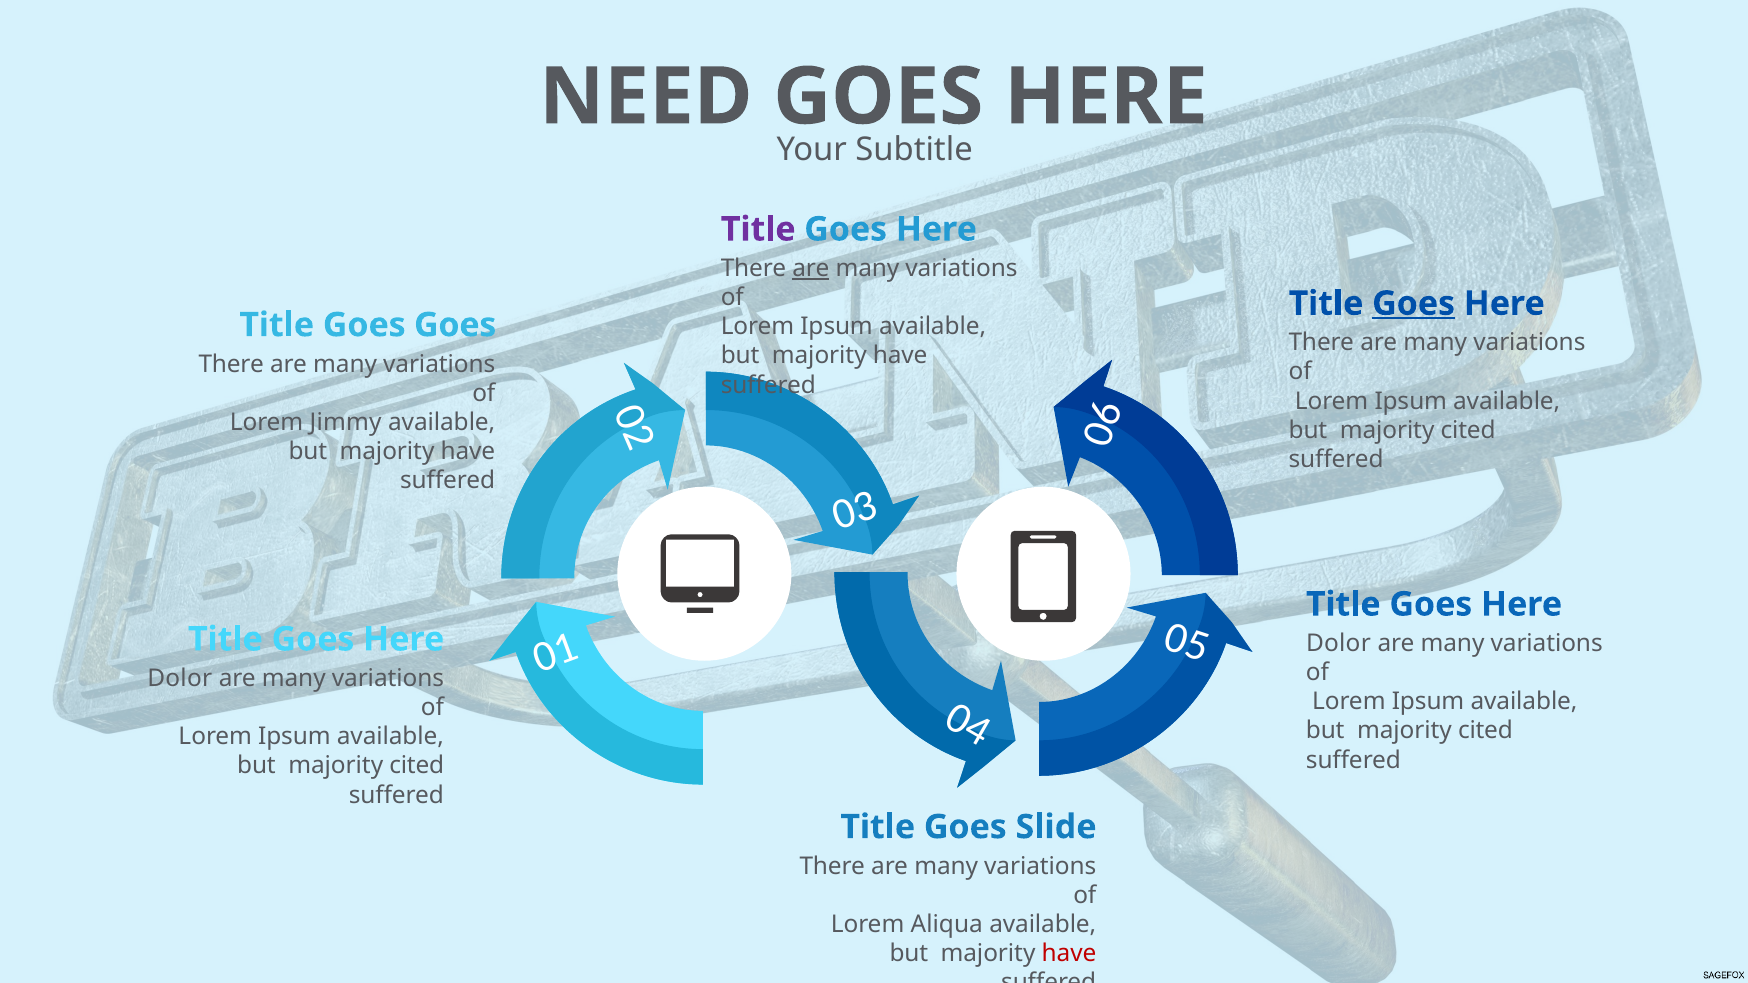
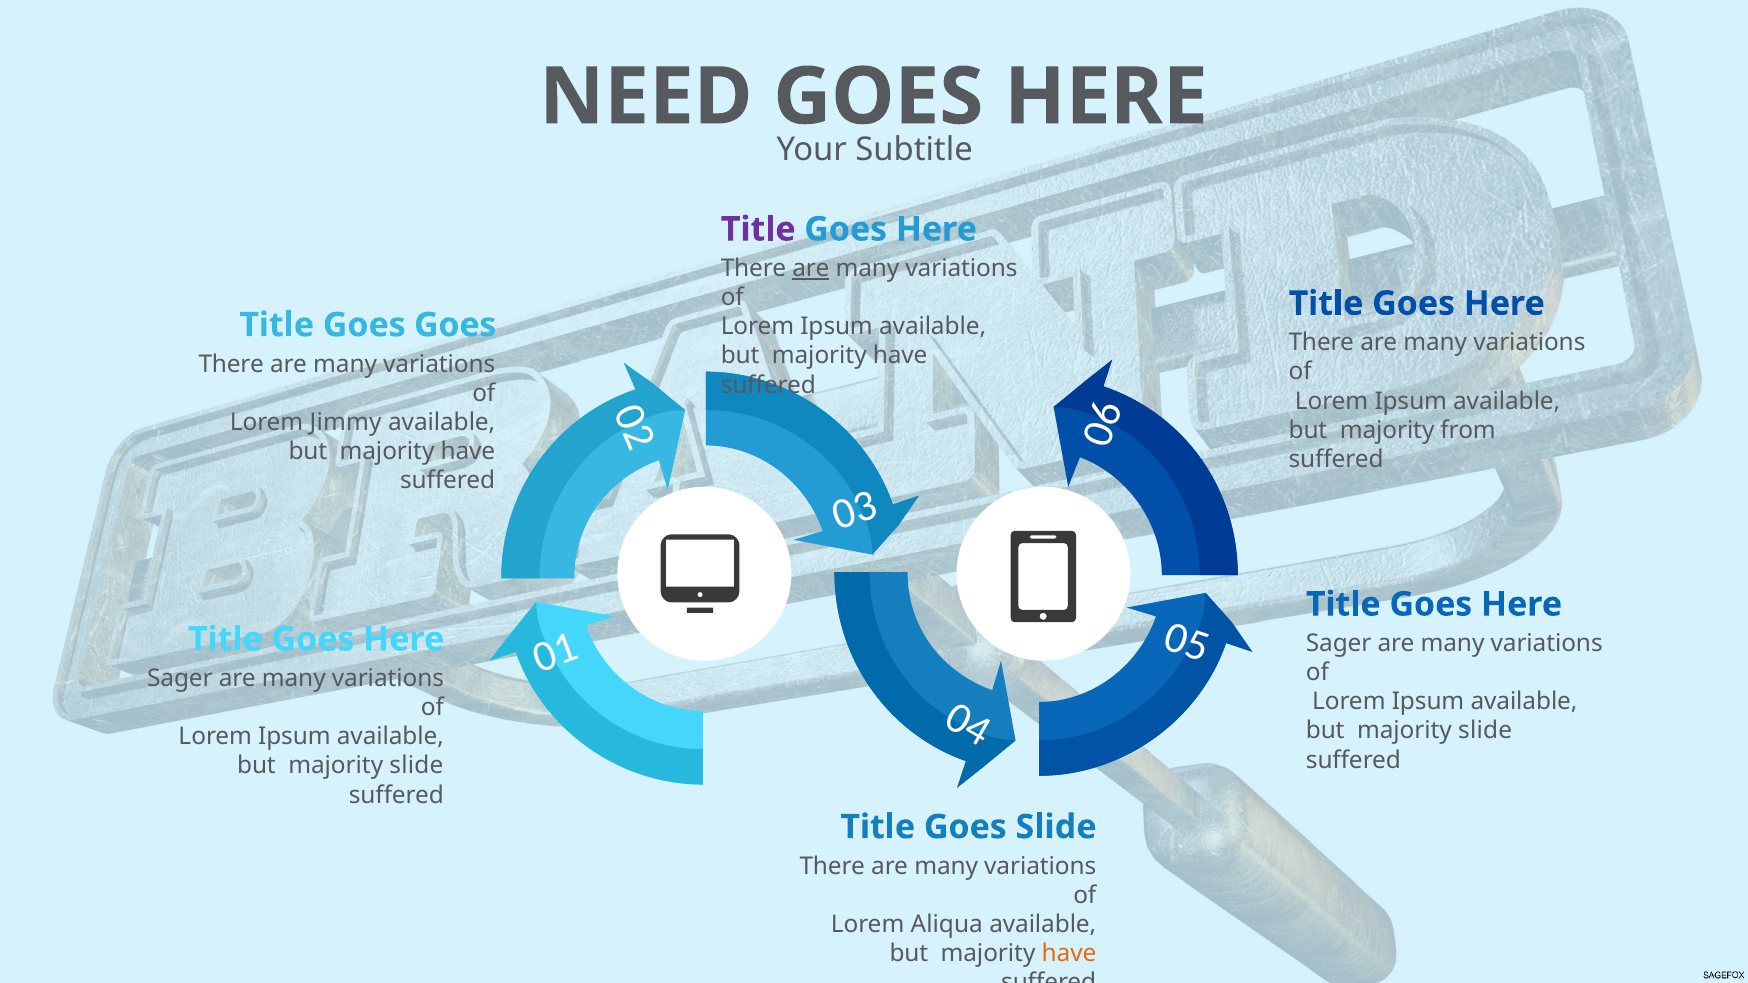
Goes underline: present -> none (1414, 304)
cited: cited -> from (1468, 430)
Dolor: Dolor -> Sager (1339, 644)
Dolor: Dolor -> Sager (180, 679)
cited: cited -> slide (1485, 731)
cited: cited -> slide (416, 766)
have colour: red -> orange (1069, 954)
